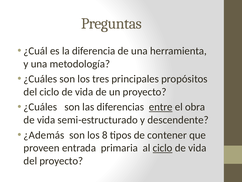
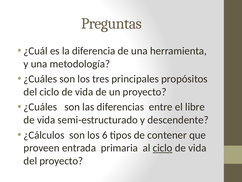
entre underline: present -> none (161, 107)
obra: obra -> libre (195, 107)
¿Además: ¿Además -> ¿Cálculos (44, 135)
8: 8 -> 6 (105, 135)
